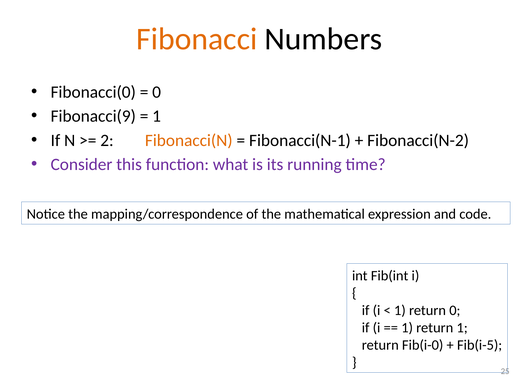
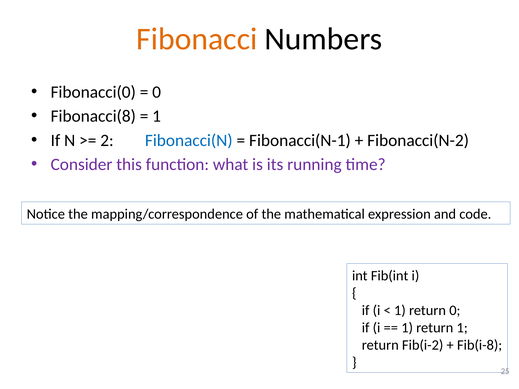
Fibonacci(9: Fibonacci(9 -> Fibonacci(8 (93, 116)
Fibonacci(N colour: orange -> blue (189, 140)
Fib(i-0: Fib(i-0 -> Fib(i-2 (423, 345)
Fib(i-5: Fib(i-5 -> Fib(i-8 (480, 345)
